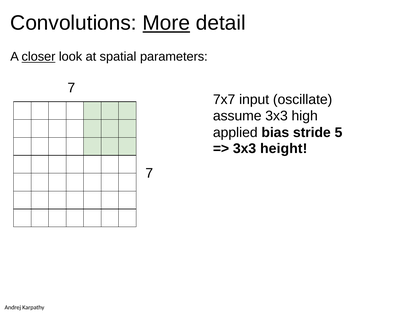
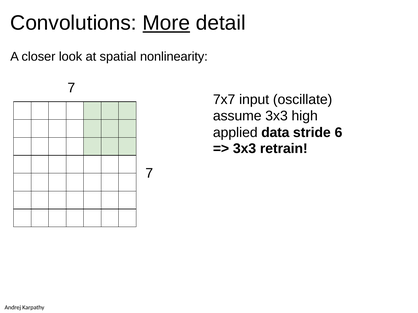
closer underline: present -> none (38, 57)
parameters: parameters -> nonlinearity (174, 57)
bias: bias -> data (275, 133)
5: 5 -> 6 (339, 133)
height: height -> retrain (284, 149)
